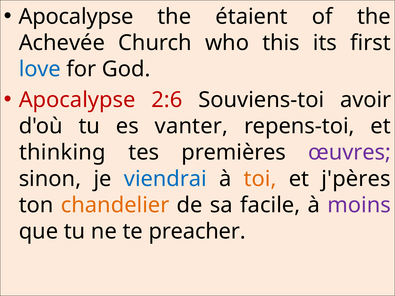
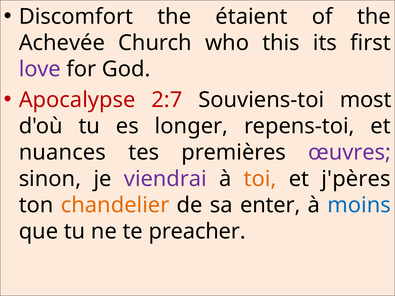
Apocalypse: Apocalypse -> Discomfort (76, 17)
love colour: blue -> purple (40, 69)
2:6: 2:6 -> 2:7 (167, 100)
avoir: avoir -> most (366, 100)
vanter: vanter -> longer (191, 126)
thinking: thinking -> nuances (62, 153)
viendrai colour: blue -> purple (165, 179)
facile: facile -> enter (270, 205)
moins colour: purple -> blue (359, 205)
